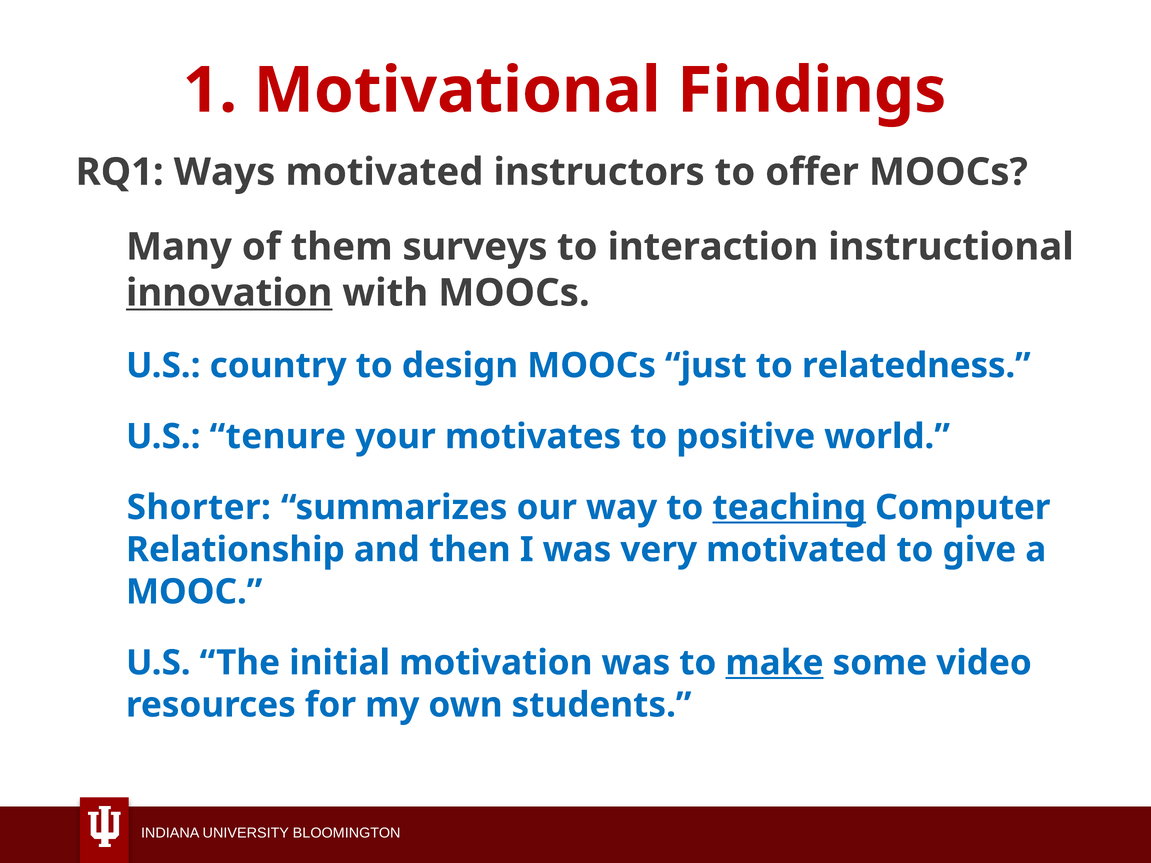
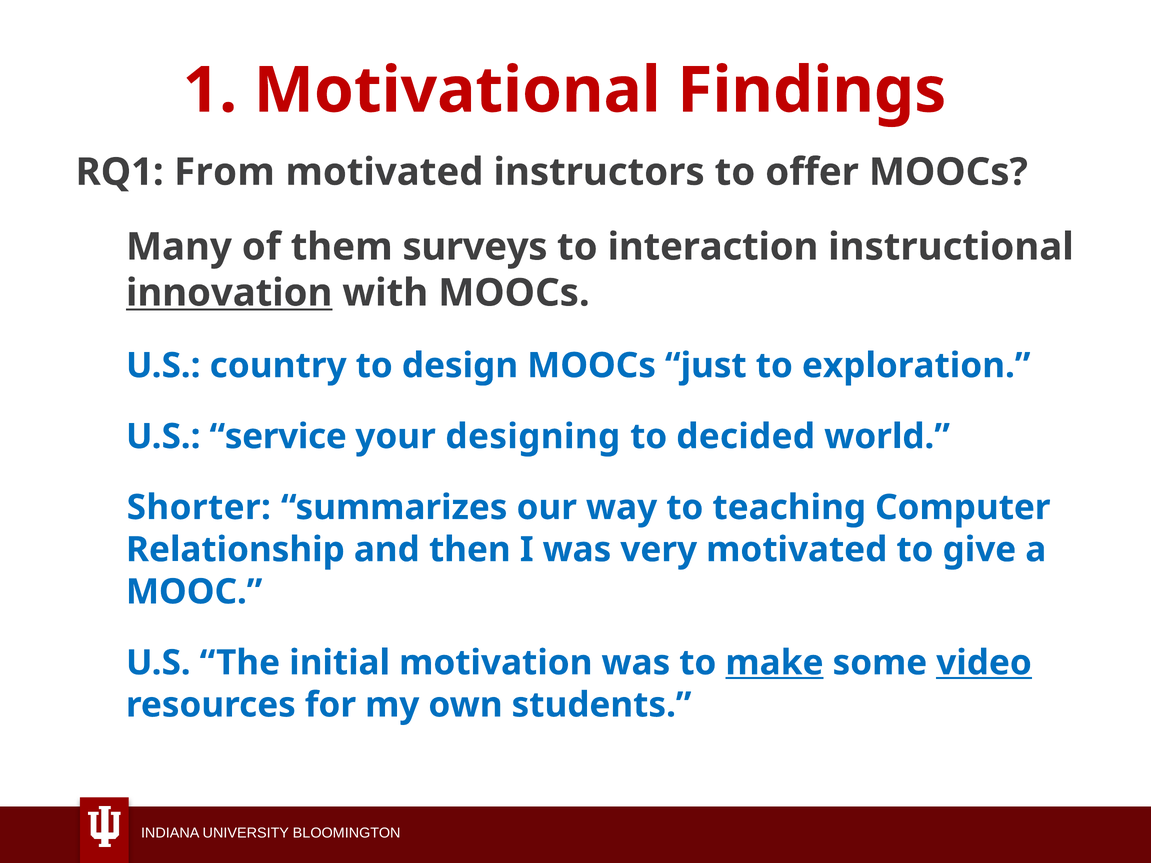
Ways: Ways -> From (224, 172)
relatedness: relatedness -> exploration (916, 366)
tenure: tenure -> service (278, 437)
motivates: motivates -> designing (533, 437)
positive: positive -> decided (746, 437)
teaching underline: present -> none (789, 508)
video underline: none -> present (984, 663)
